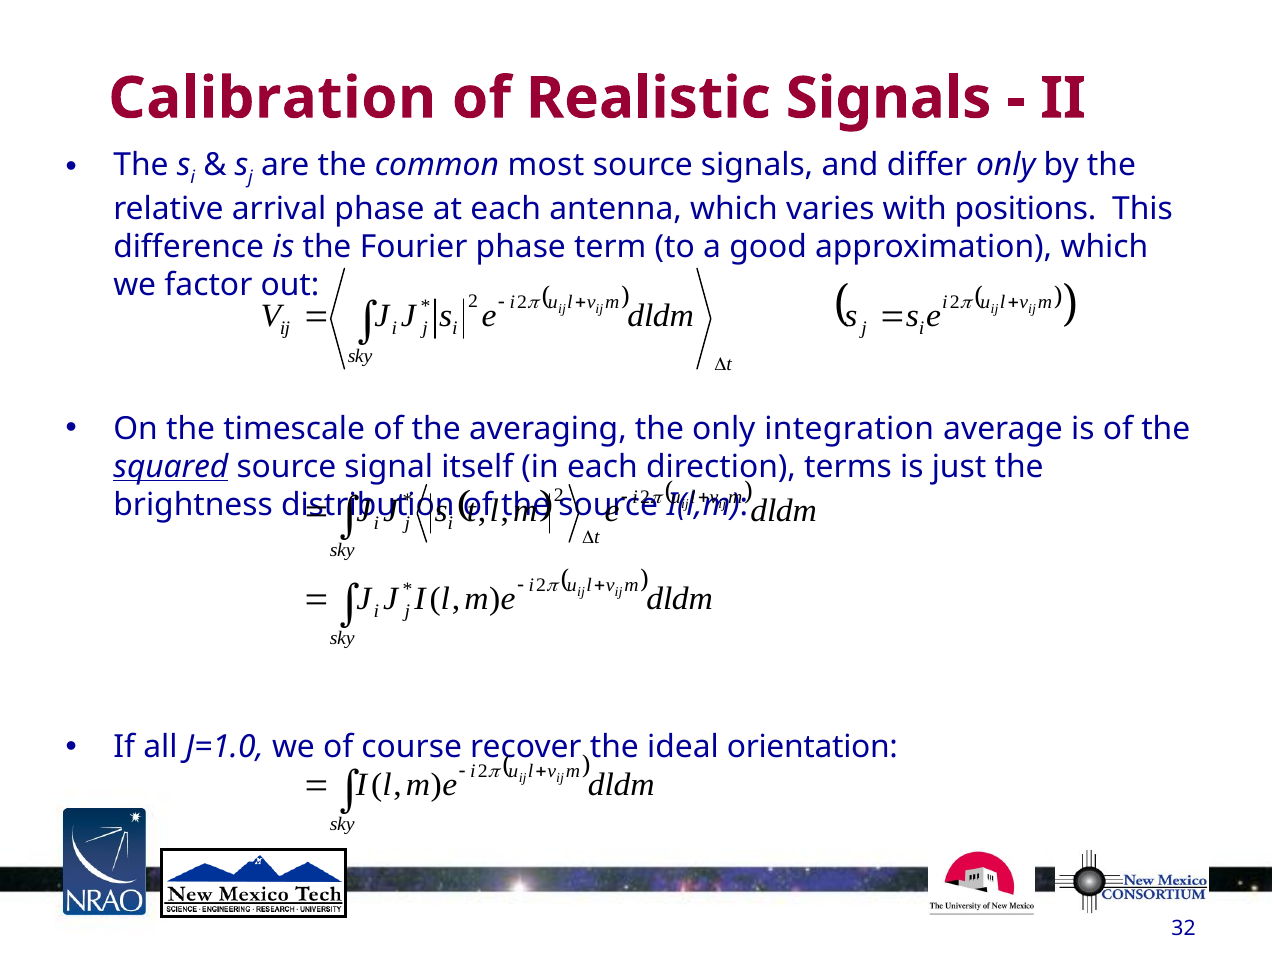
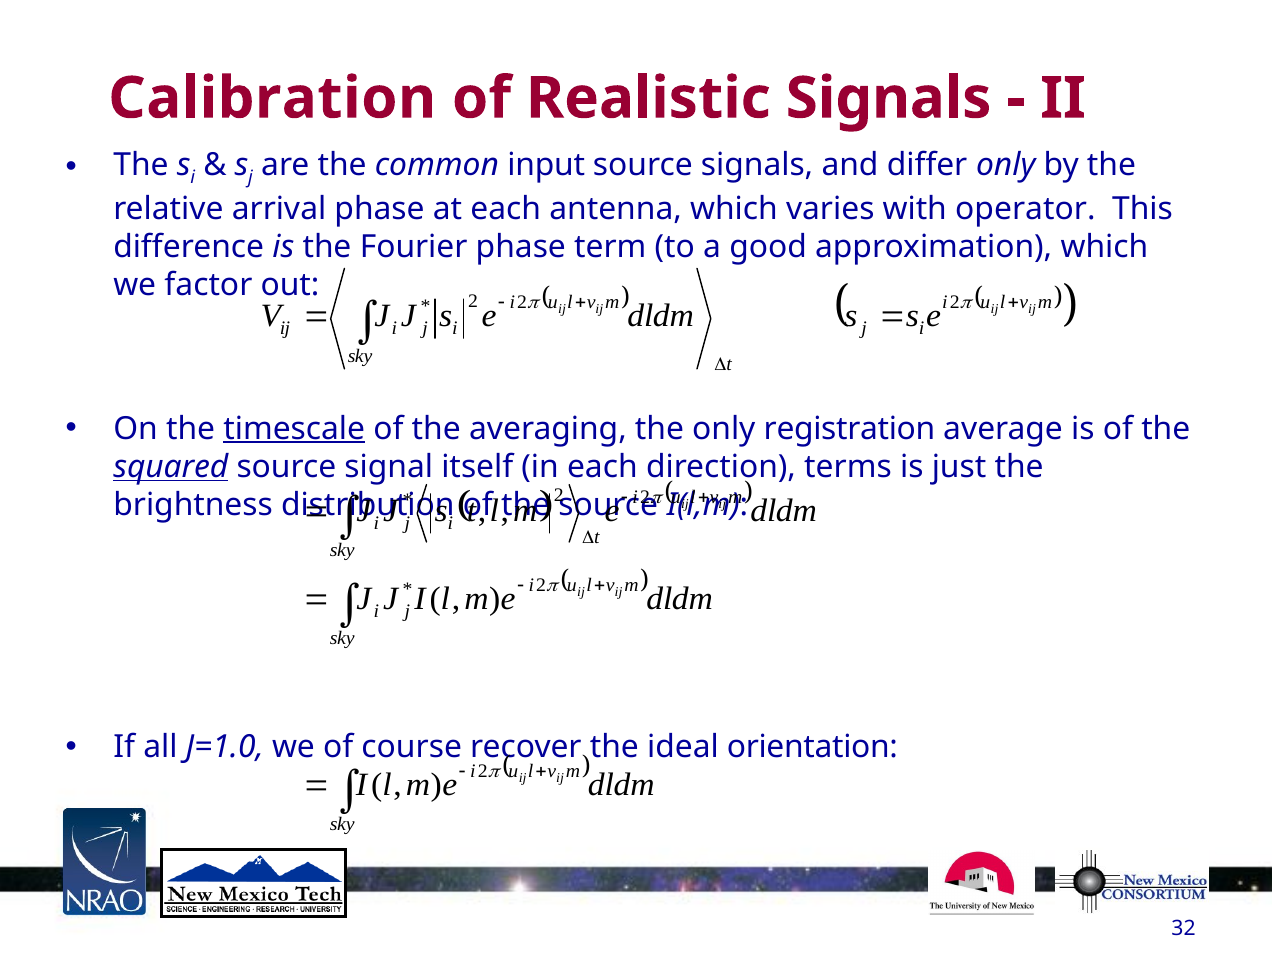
most: most -> input (546, 165)
positions: positions -> operator (1025, 209)
timescale underline: none -> present (294, 429)
integration: integration -> registration (849, 429)
